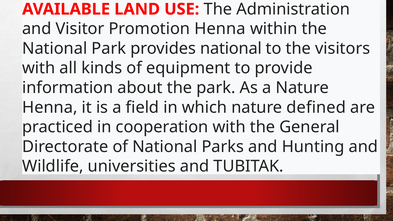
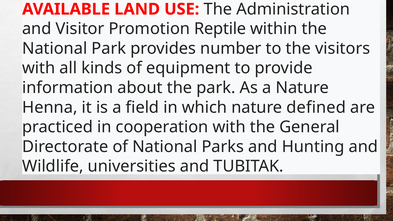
Promotion Henna: Henna -> Reptile (220, 29)
provides national: national -> number (231, 48)
